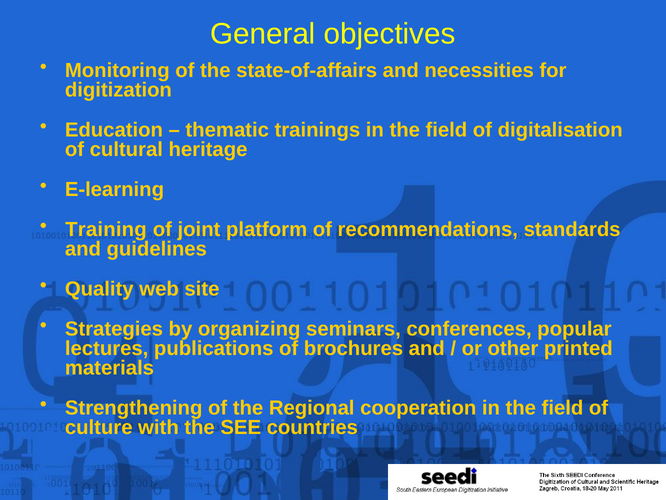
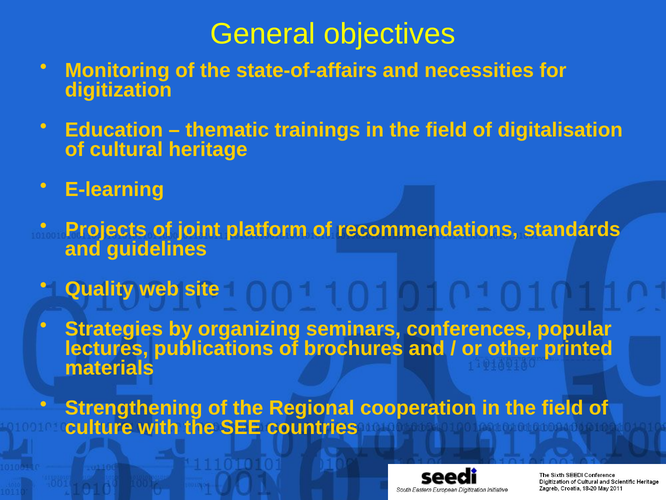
Training: Training -> Projects (106, 229)
